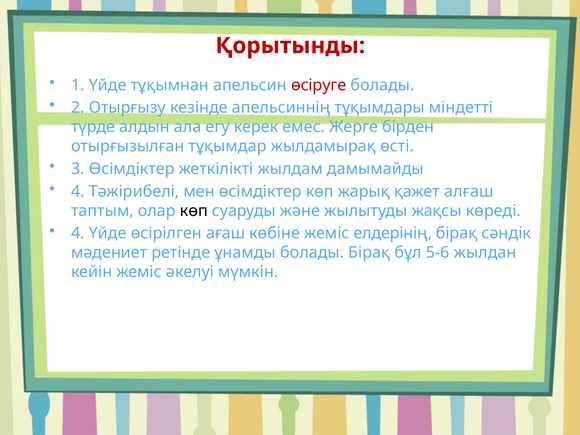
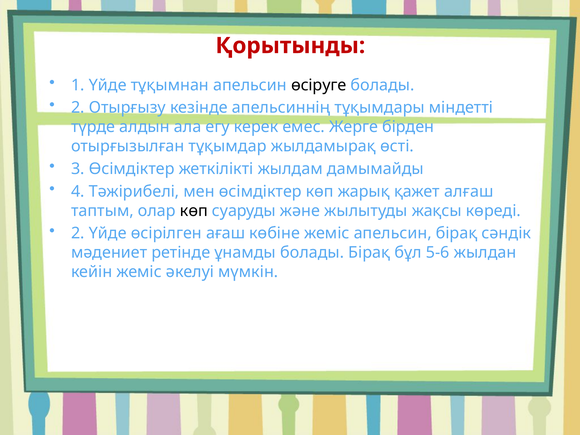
өсіруге colour: red -> black (319, 85)
4: 4 -> 2 (78, 233)
жеміс елдерінің: елдерінің -> апельсин (393, 233)
